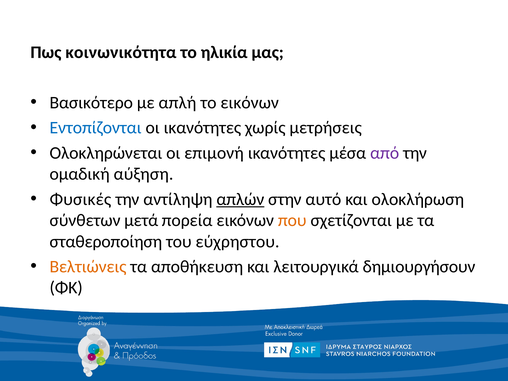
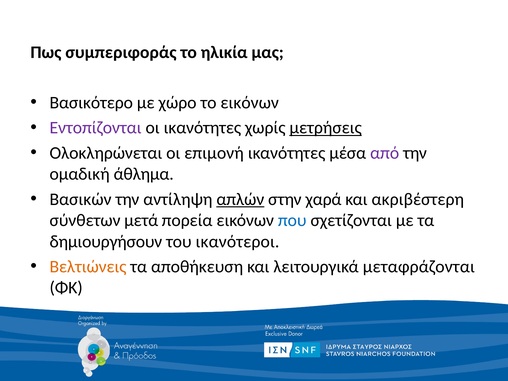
κοινωνικότητα: κοινωνικότητα -> συμπεριφοράς (121, 52)
απλή: απλή -> χώρο (178, 103)
Εντοπίζονται colour: blue -> purple (96, 128)
μετρήσεις underline: none -> present (326, 128)
αύξηση: αύξηση -> άθλημα (144, 174)
Φυσικές: Φυσικές -> Βασικών (81, 199)
αυτό: αυτό -> χαρά (323, 199)
ολοκλήρωση: ολοκλήρωση -> ακριβέστερη (418, 199)
που colour: orange -> blue (292, 220)
σταθεροποίηση: σταθεροποίηση -> δημιουργήσουν (106, 242)
εύχρηστου: εύχρηστου -> ικανότεροι (237, 242)
δημιουργήσουν: δημιουργήσουν -> μεταφράζονται (419, 267)
